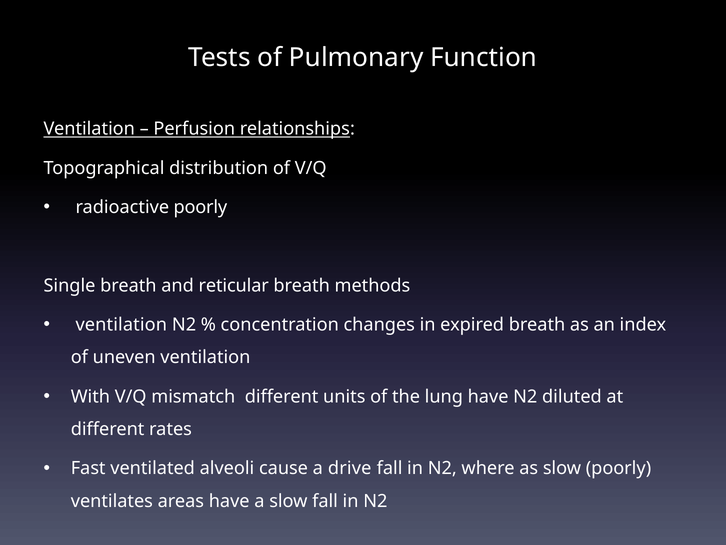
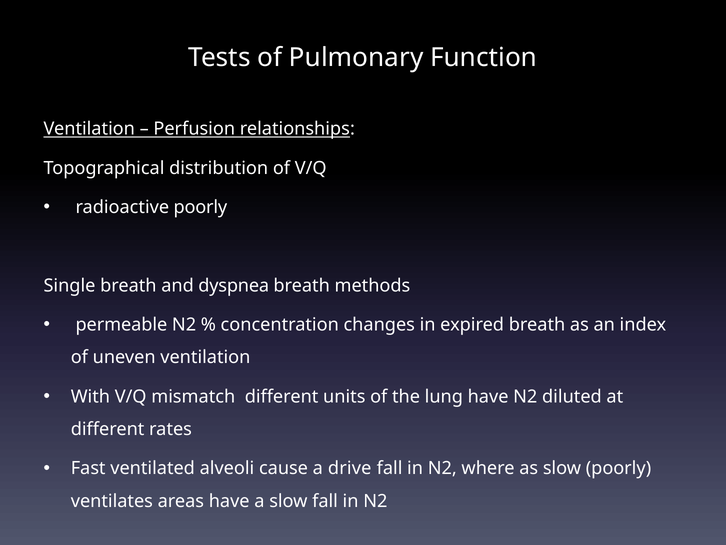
reticular: reticular -> dyspnea (234, 285)
ventilation: ventilation -> permeable (121, 324)
